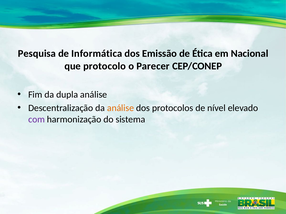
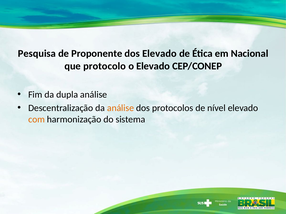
Informática: Informática -> Proponente (97, 54)
dos Emissão: Emissão -> Elevado (159, 54)
o Parecer: Parecer -> Elevado (153, 66)
com colour: purple -> orange (37, 120)
